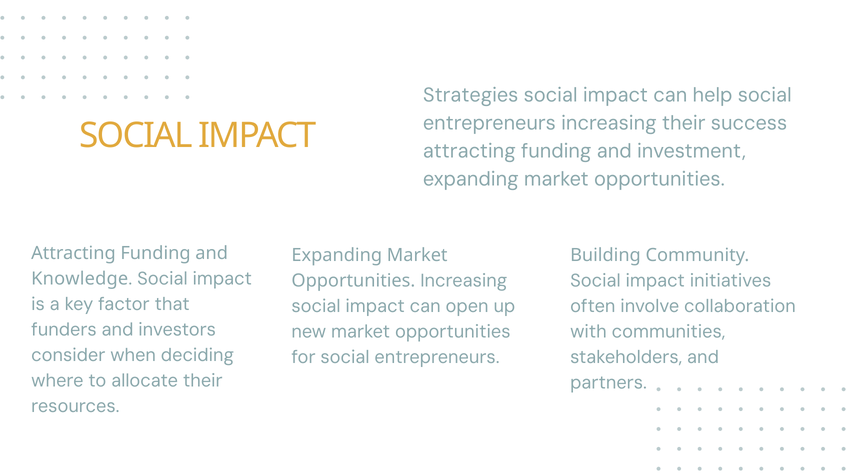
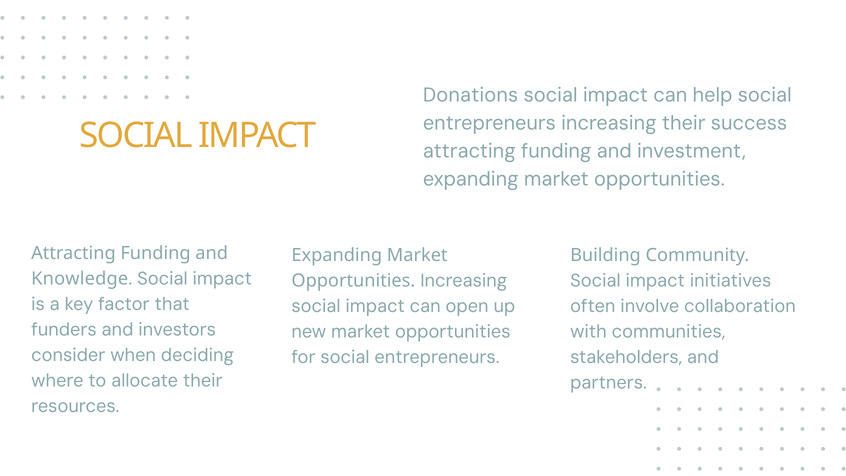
Strategies: Strategies -> Donations (471, 95)
